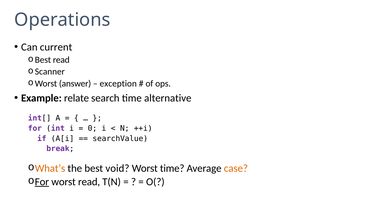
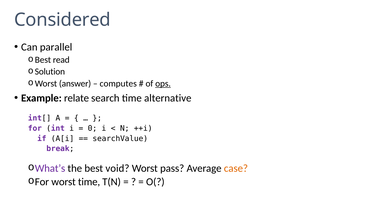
Operations: Operations -> Considered (62, 20)
current: current -> parallel (56, 47)
Scanner: Scanner -> Solution (50, 71)
exception: exception -> computes (118, 83)
ops underline: none -> present (163, 83)
What’s colour: orange -> purple (50, 168)
Worst time: time -> pass (172, 168)
For underline: present -> none (42, 181)
worst read: read -> time (89, 181)
